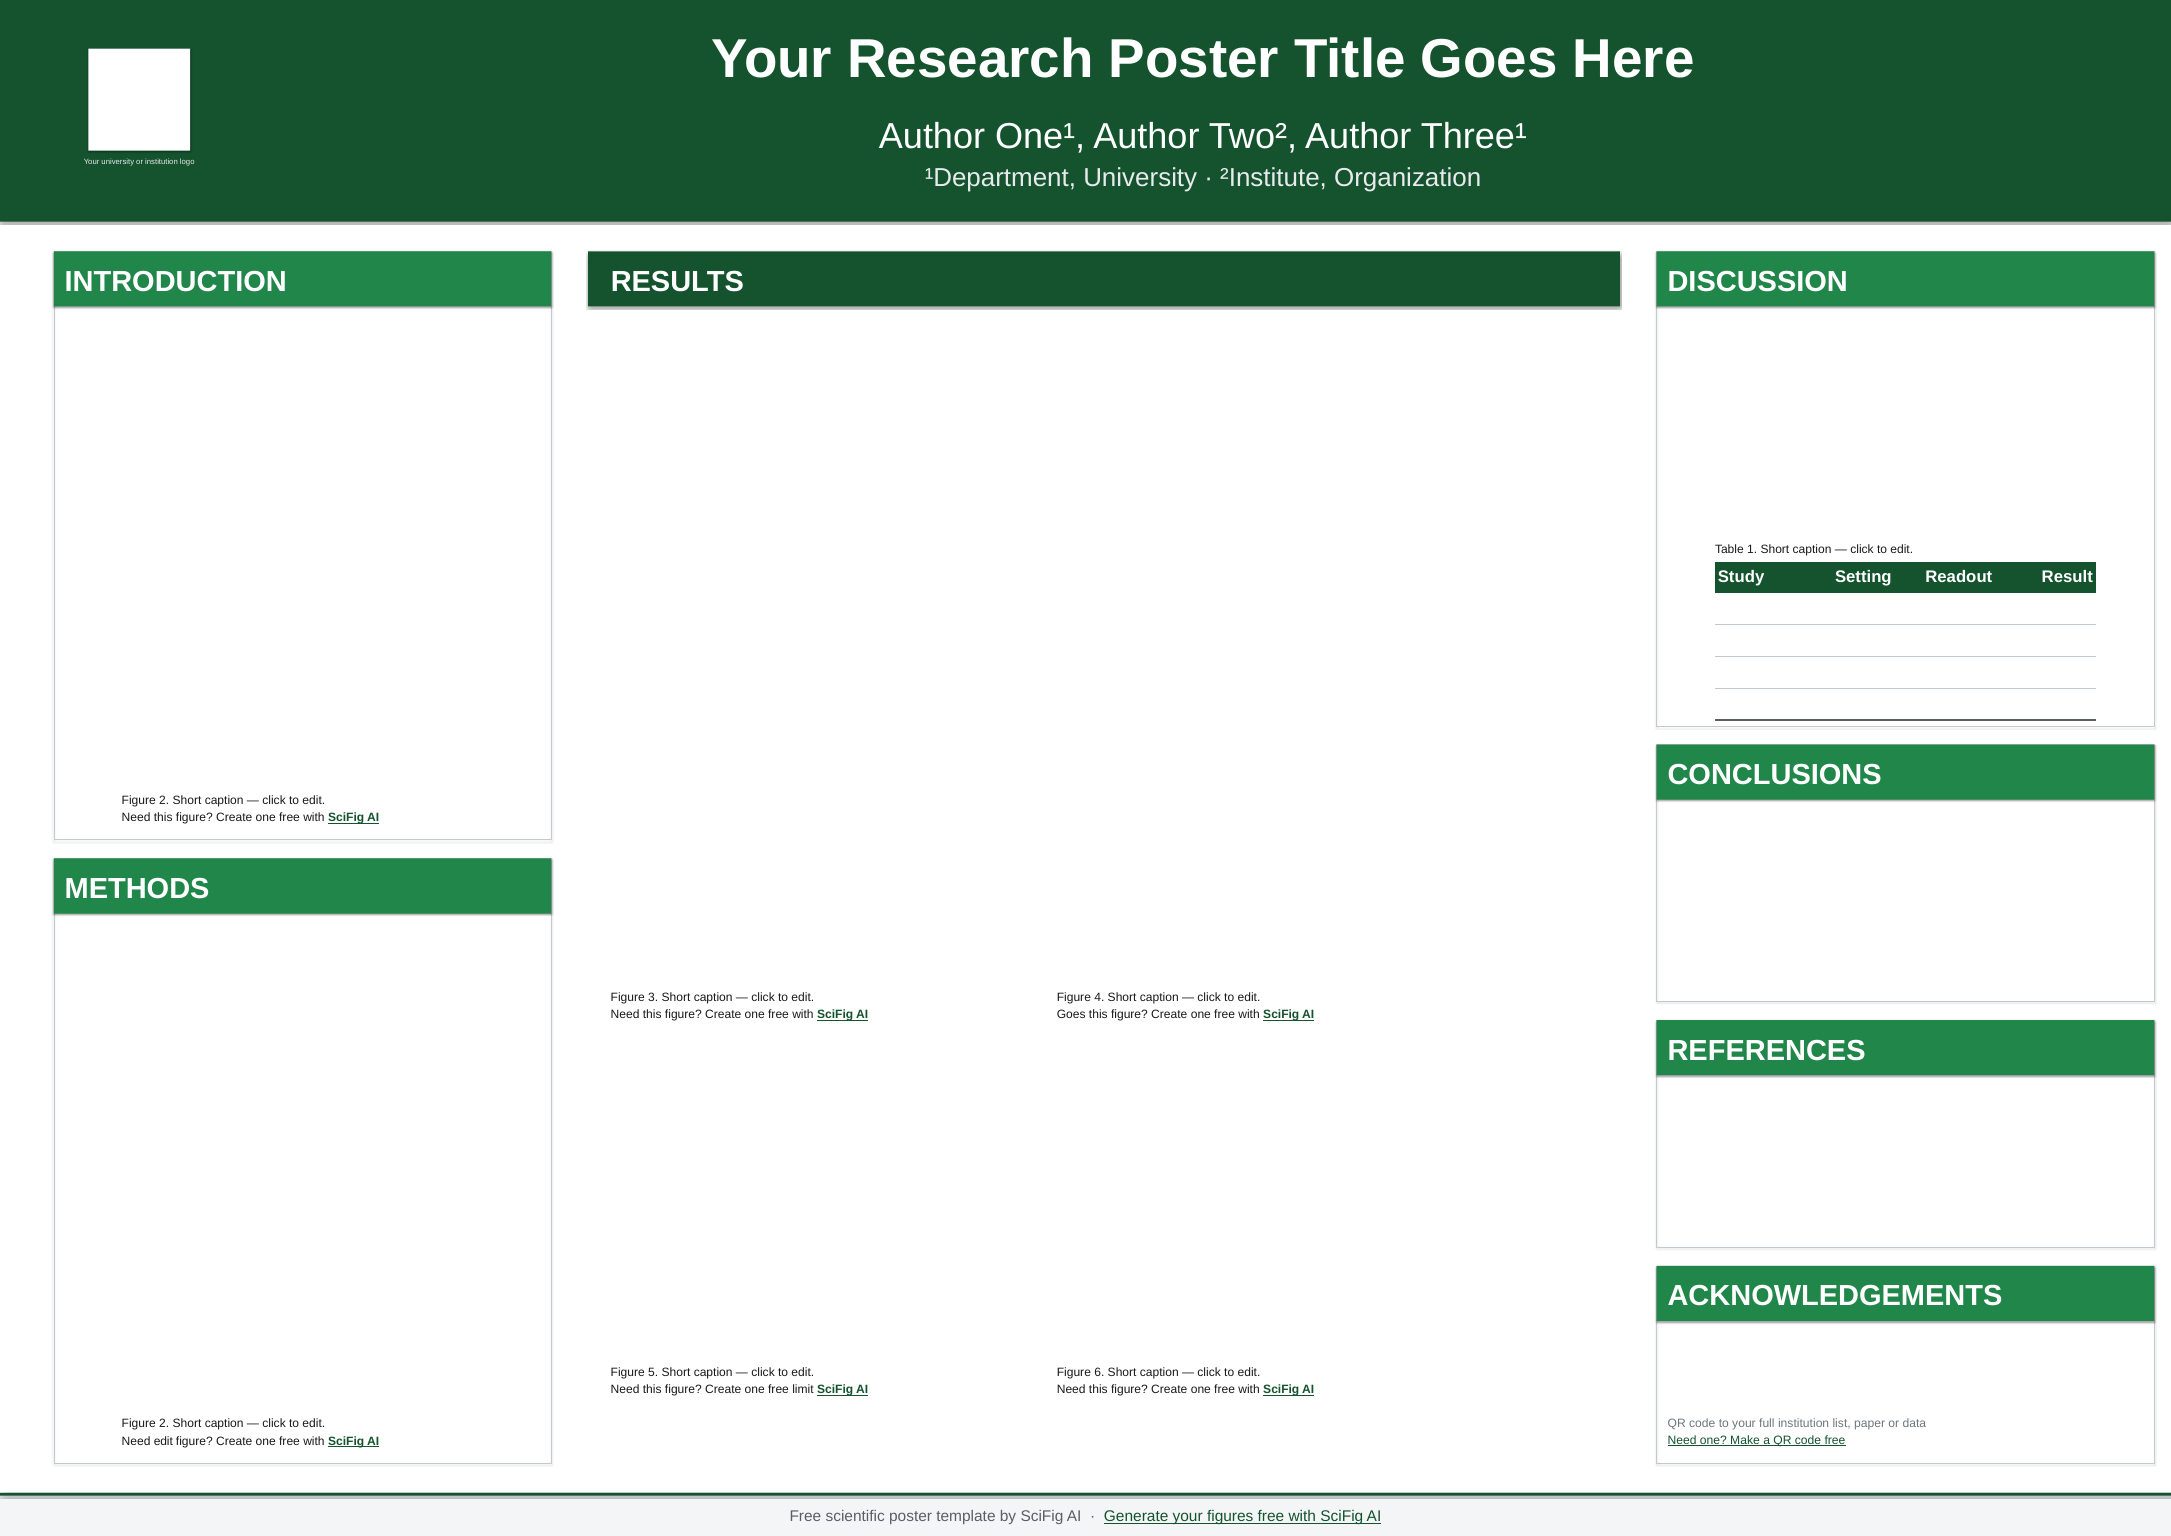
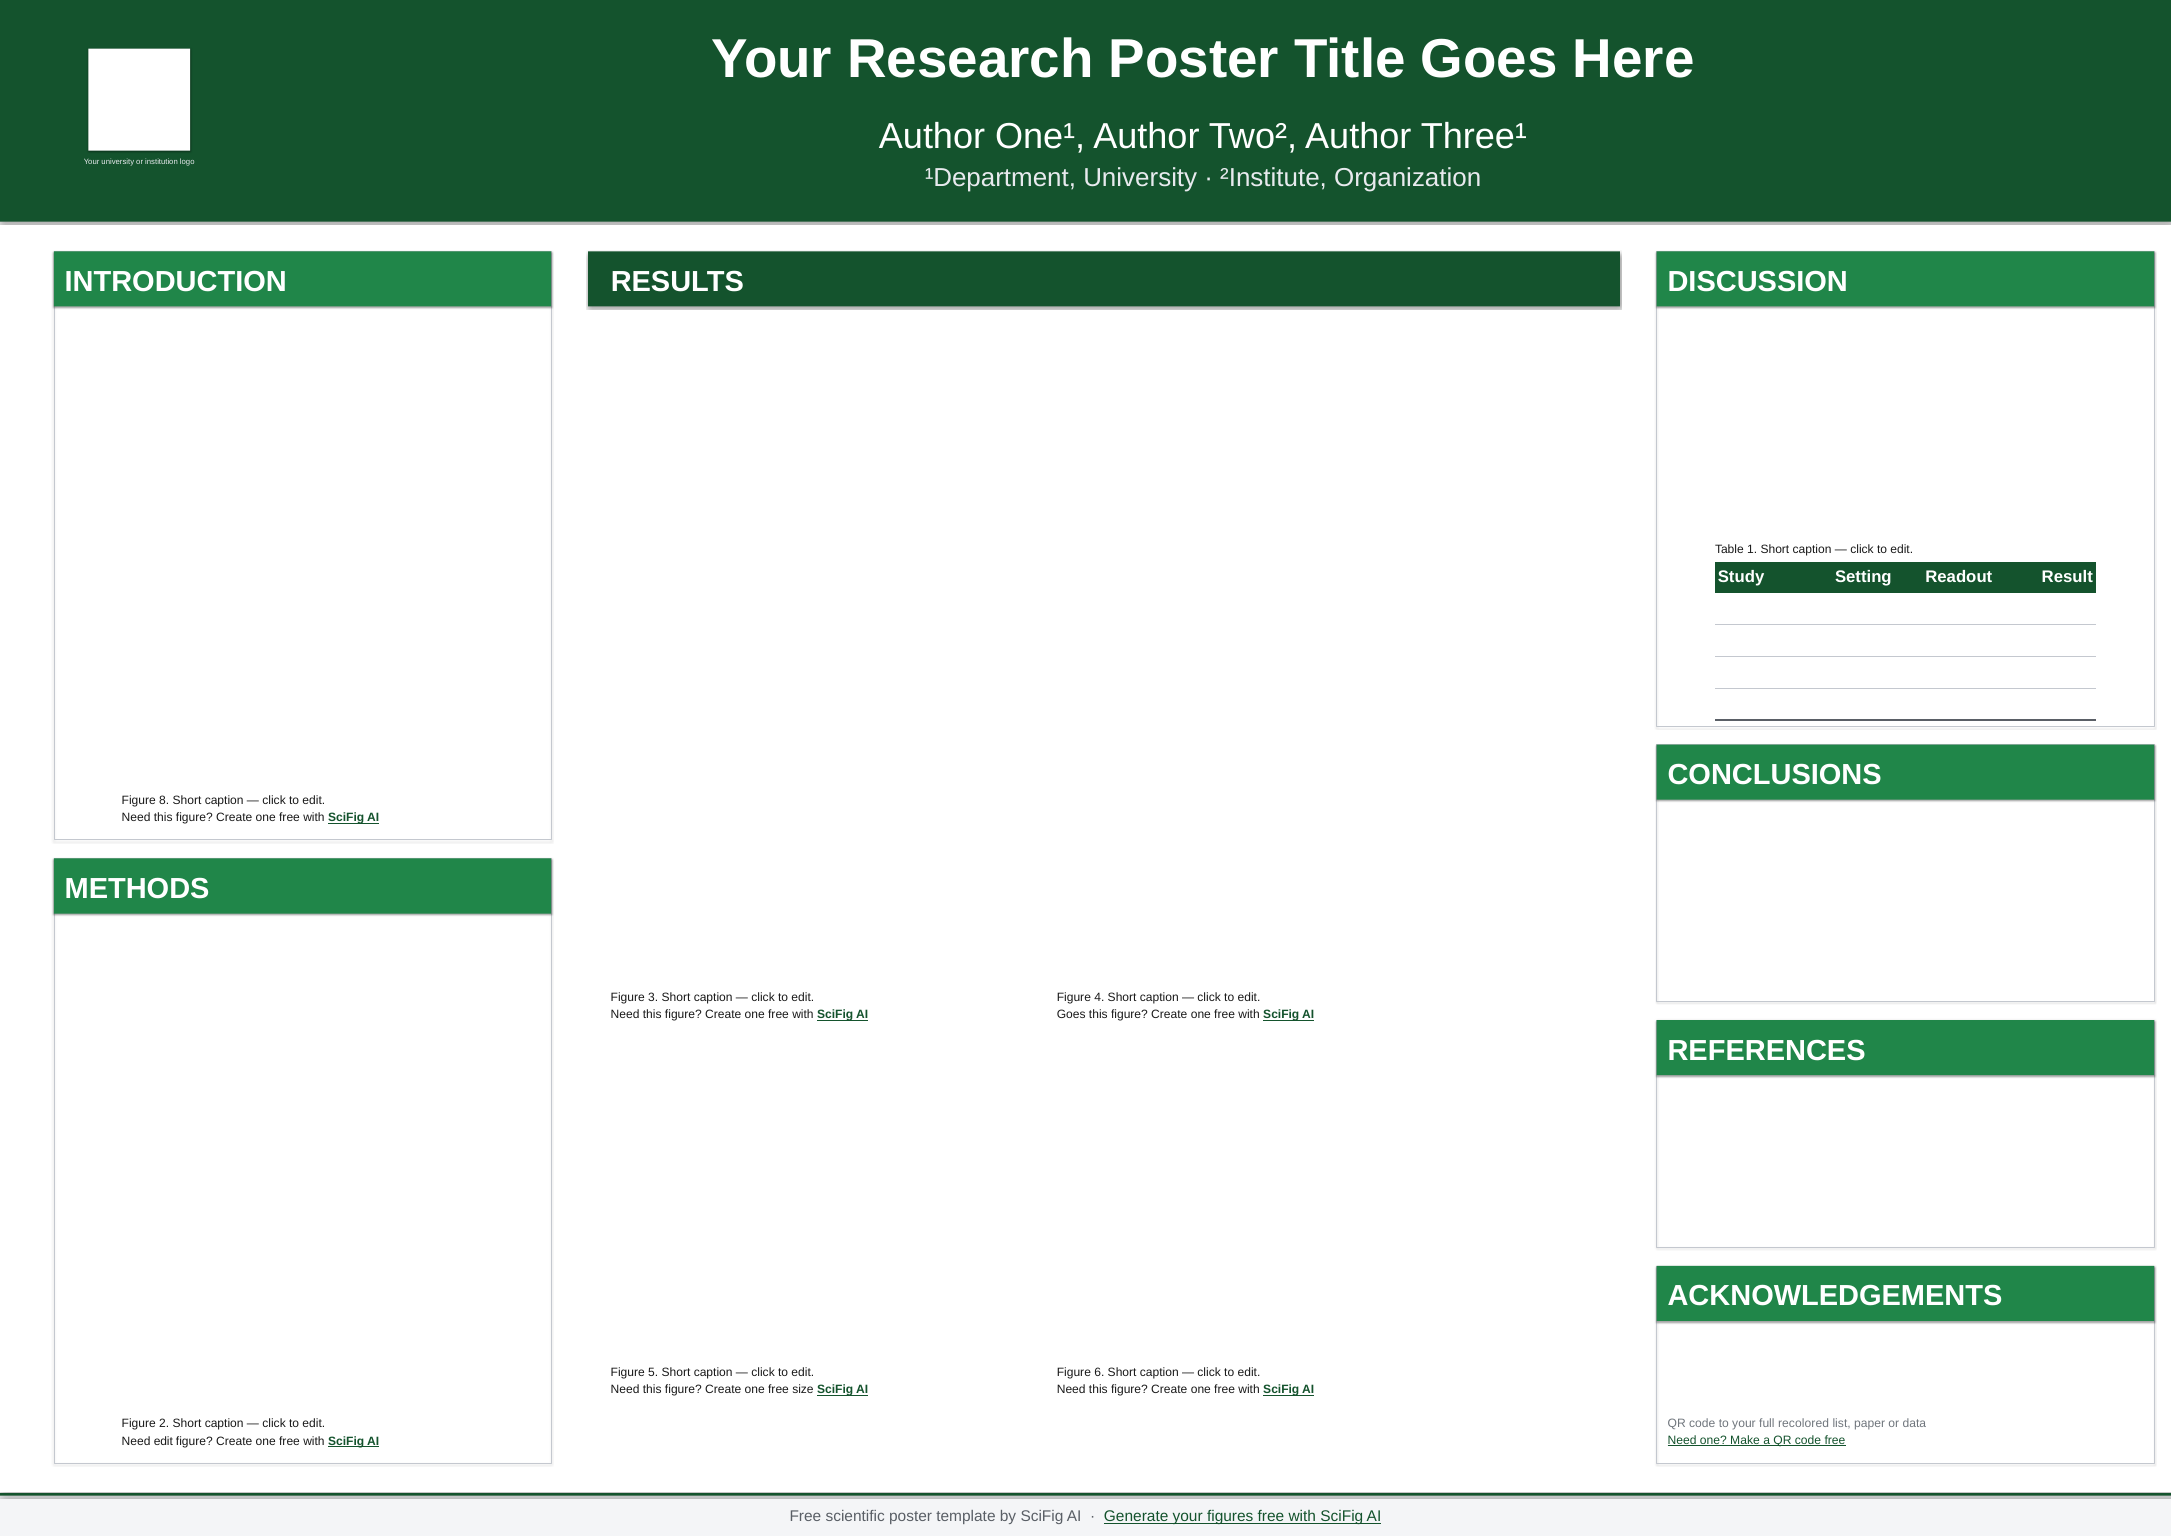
2: 2 -> 8 (164, 800)
limit: limit -> size (803, 1389)
full institution: institution -> recolored (1804, 1423)
